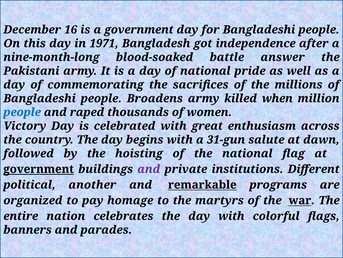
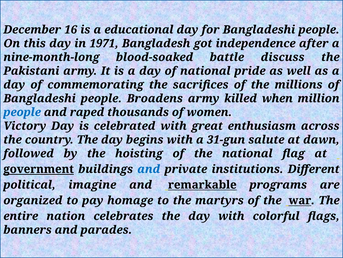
a government: government -> educational (139, 30)
answer: answer -> discuss (283, 57)
and colour: purple -> blue (149, 169)
another: another -> imagine (92, 184)
